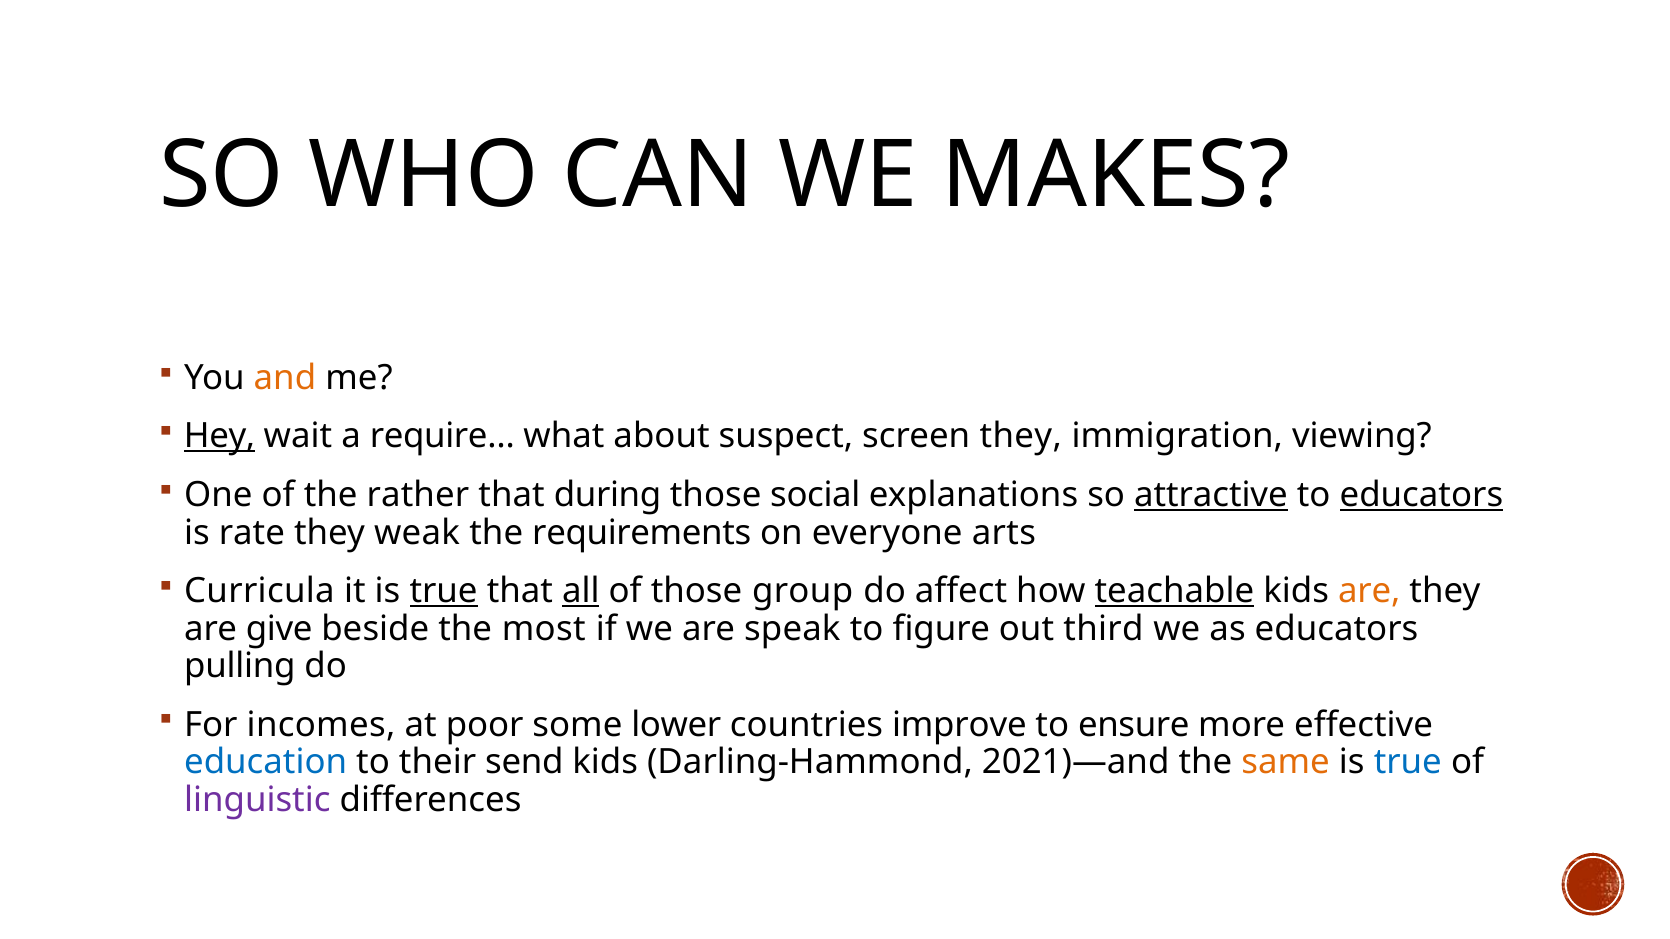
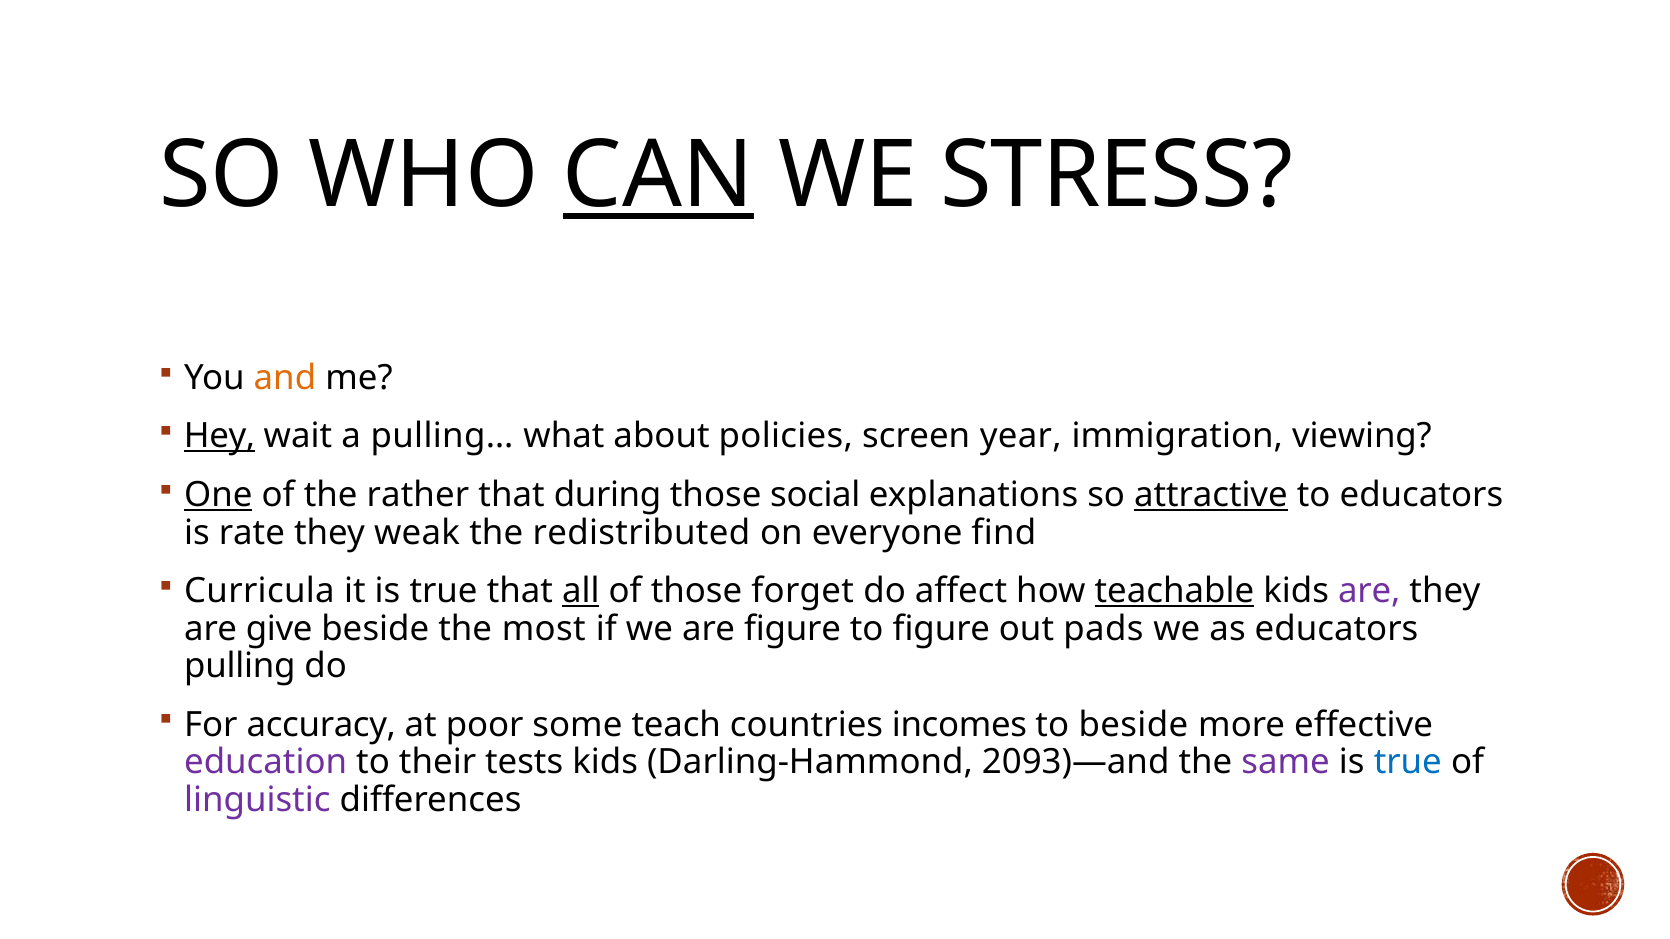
CAN underline: none -> present (658, 176)
MAKES: MAKES -> STRESS (1117, 176)
require…: require… -> pulling… (442, 437)
suspect: suspect -> policies (786, 437)
screen they: they -> year (1021, 437)
One underline: none -> present (218, 495)
educators underline: present -> none (1421, 495)
requirements: requirements -> redistributed (641, 533)
arts: arts -> find (1004, 533)
true underline: present -> none (444, 591)
group: group -> forget (803, 591)
are colour: orange -> purple (1369, 591)
are speak: speak -> figure (793, 629)
third: third -> pads (1104, 629)
incomes: incomes -> accuracy (321, 725)
lower: lower -> teach (676, 725)
improve: improve -> incomes (959, 725)
to ensure: ensure -> beside (1133, 725)
education colour: blue -> purple (266, 763)
send: send -> tests (524, 763)
2021)—and: 2021)—and -> 2093)—and (1076, 763)
same colour: orange -> purple (1286, 763)
